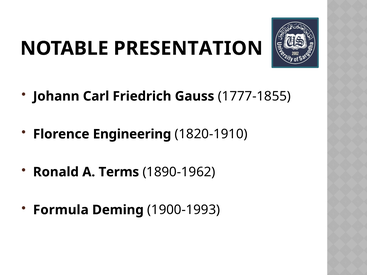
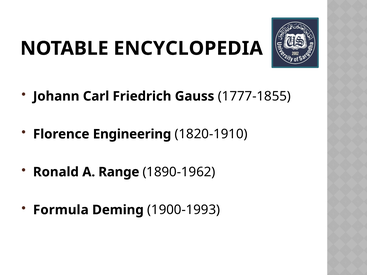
PRESENTATION: PRESENTATION -> ENCYCLOPEDIA (188, 48)
Terms: Terms -> Range (119, 172)
